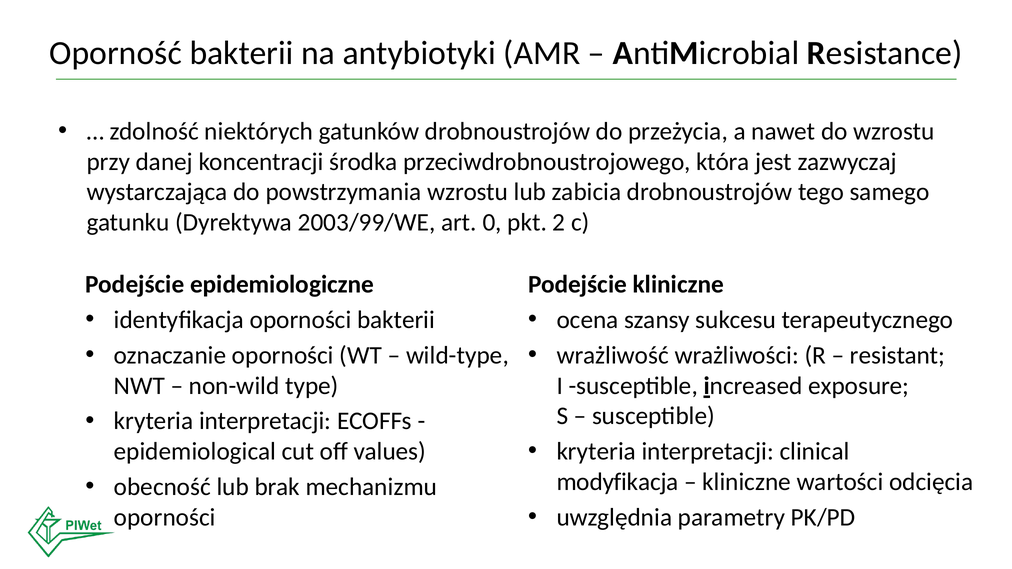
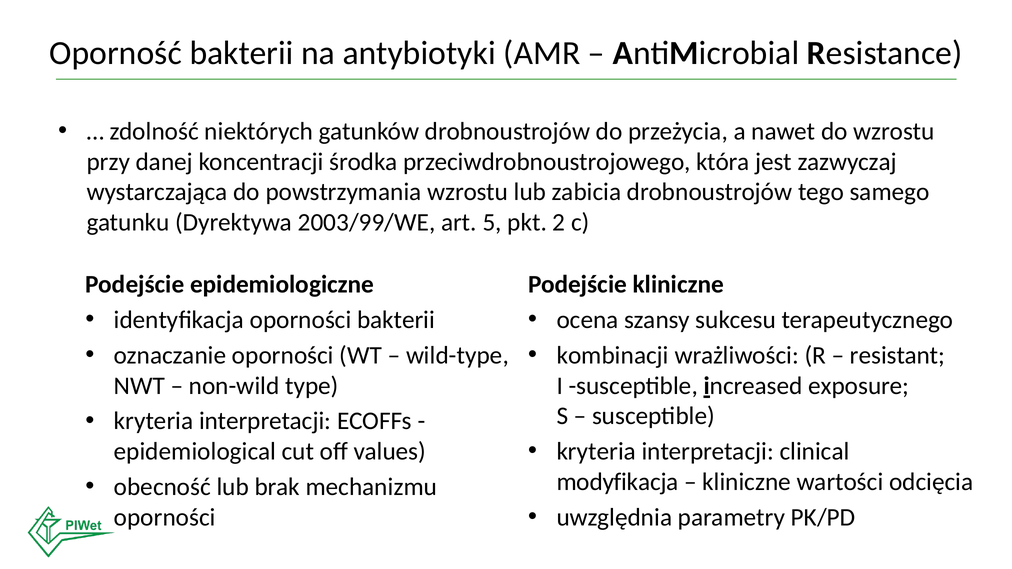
0: 0 -> 5 (492, 223)
wrażliwość: wrażliwość -> kombinacji (613, 355)
